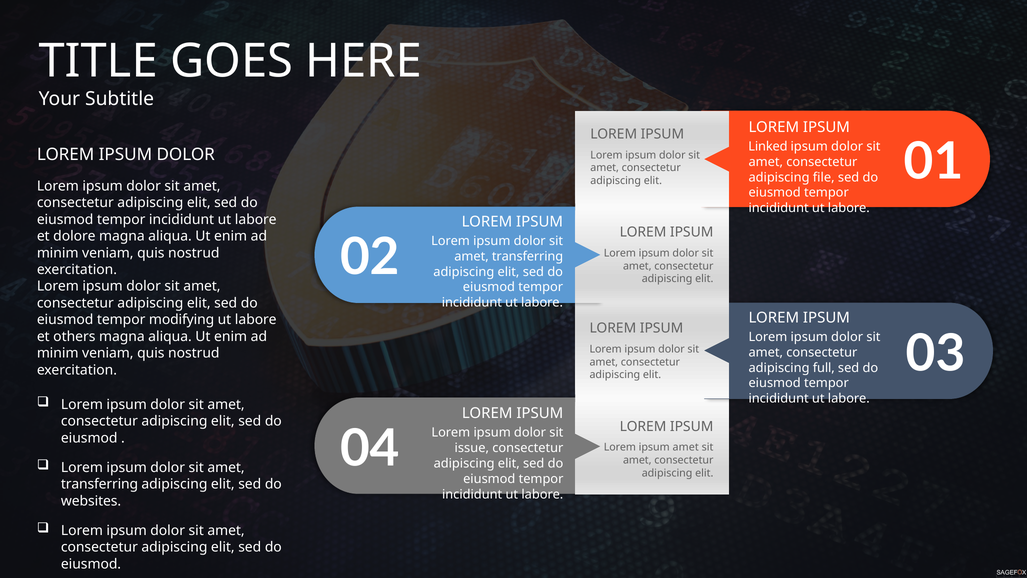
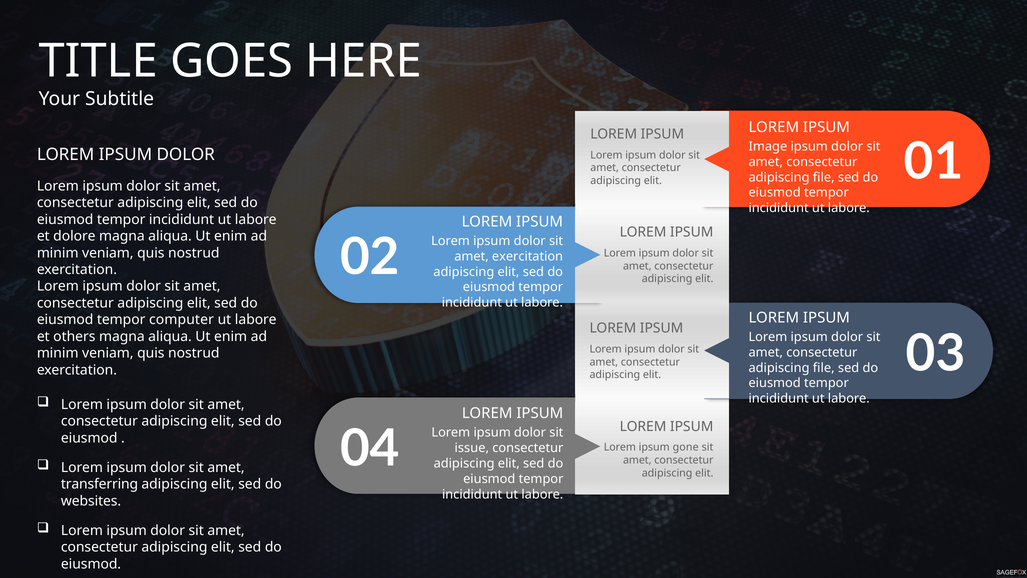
Linked: Linked -> Image (768, 146)
transferring: transferring -> exercitation (528, 256)
modifying: modifying -> computer (181, 320)
full: full -> file (824, 368)
ipsum amet: amet -> gone (686, 447)
